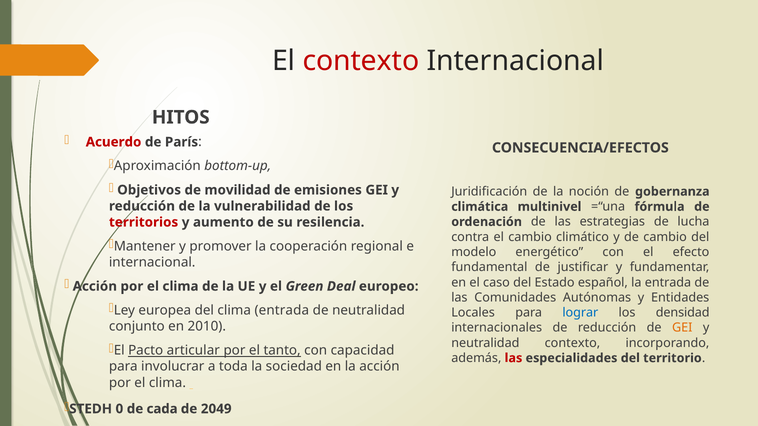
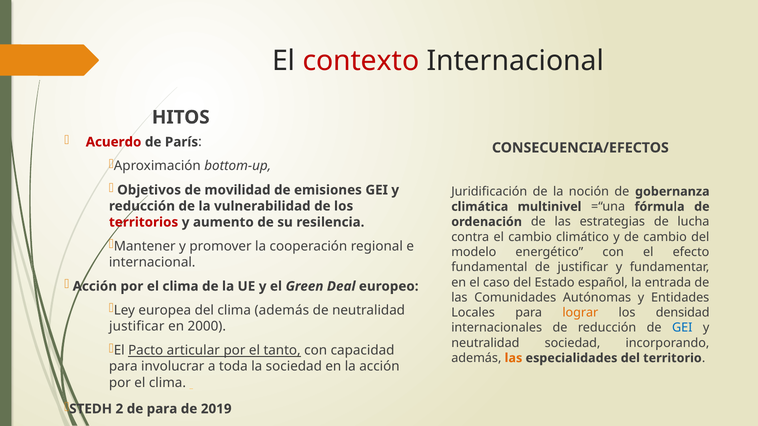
clima entrada: entrada -> además (282, 311)
lograr colour: blue -> orange (580, 313)
conjunto: conjunto -> justificar (137, 327)
2010: 2010 -> 2000 (207, 327)
GEI colour: orange -> blue (682, 328)
neutralidad contexto: contexto -> sociedad (572, 343)
las colour: red -> orange (514, 358)
0: 0 -> 2 (119, 409)
de cada: cada -> para (162, 409)
2049: 2049 -> 2019 (216, 409)
